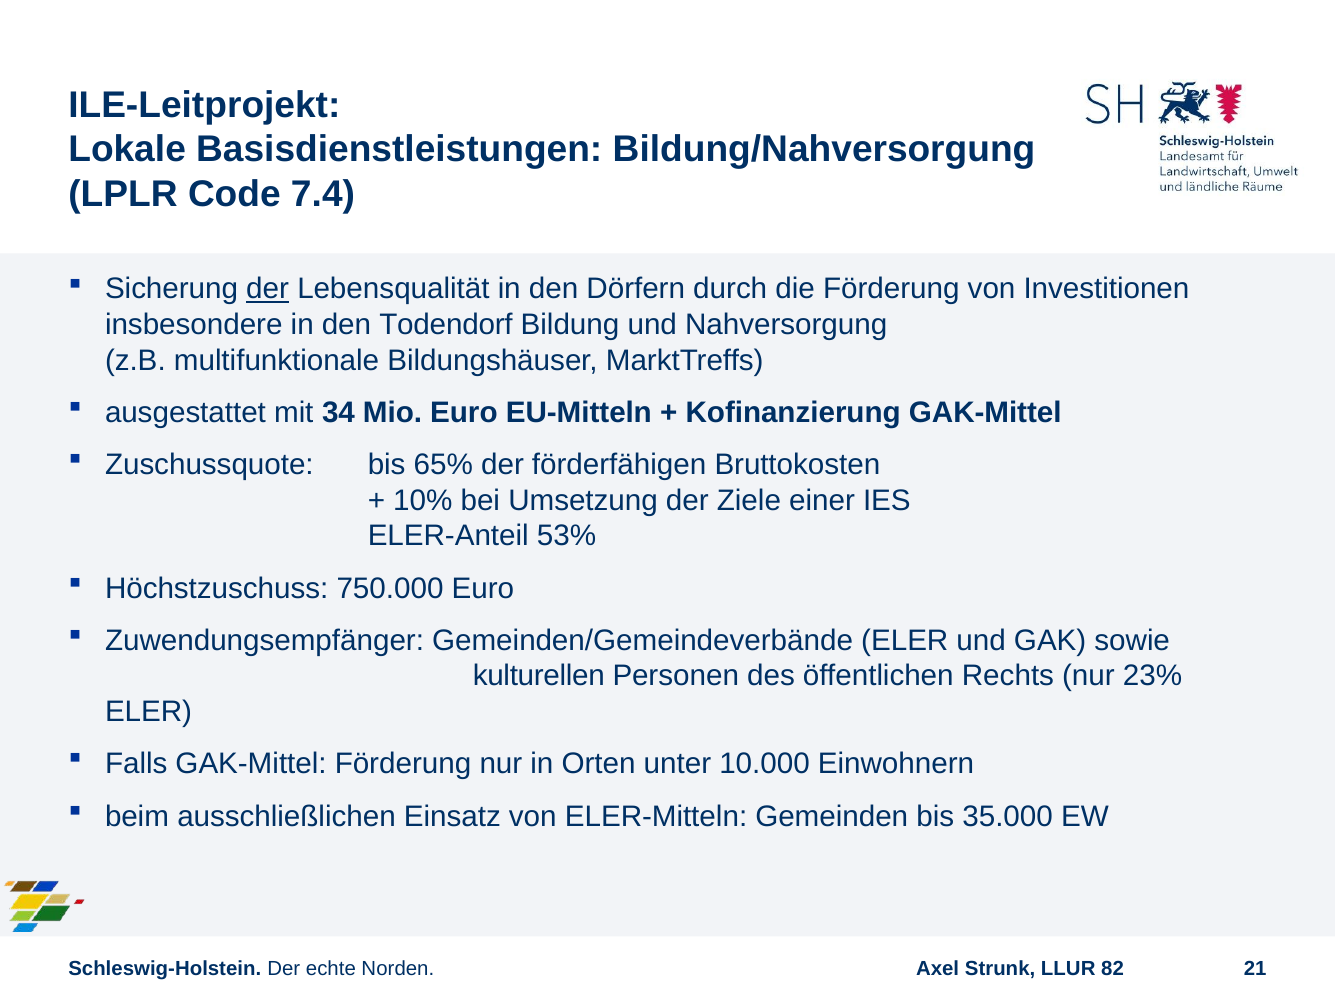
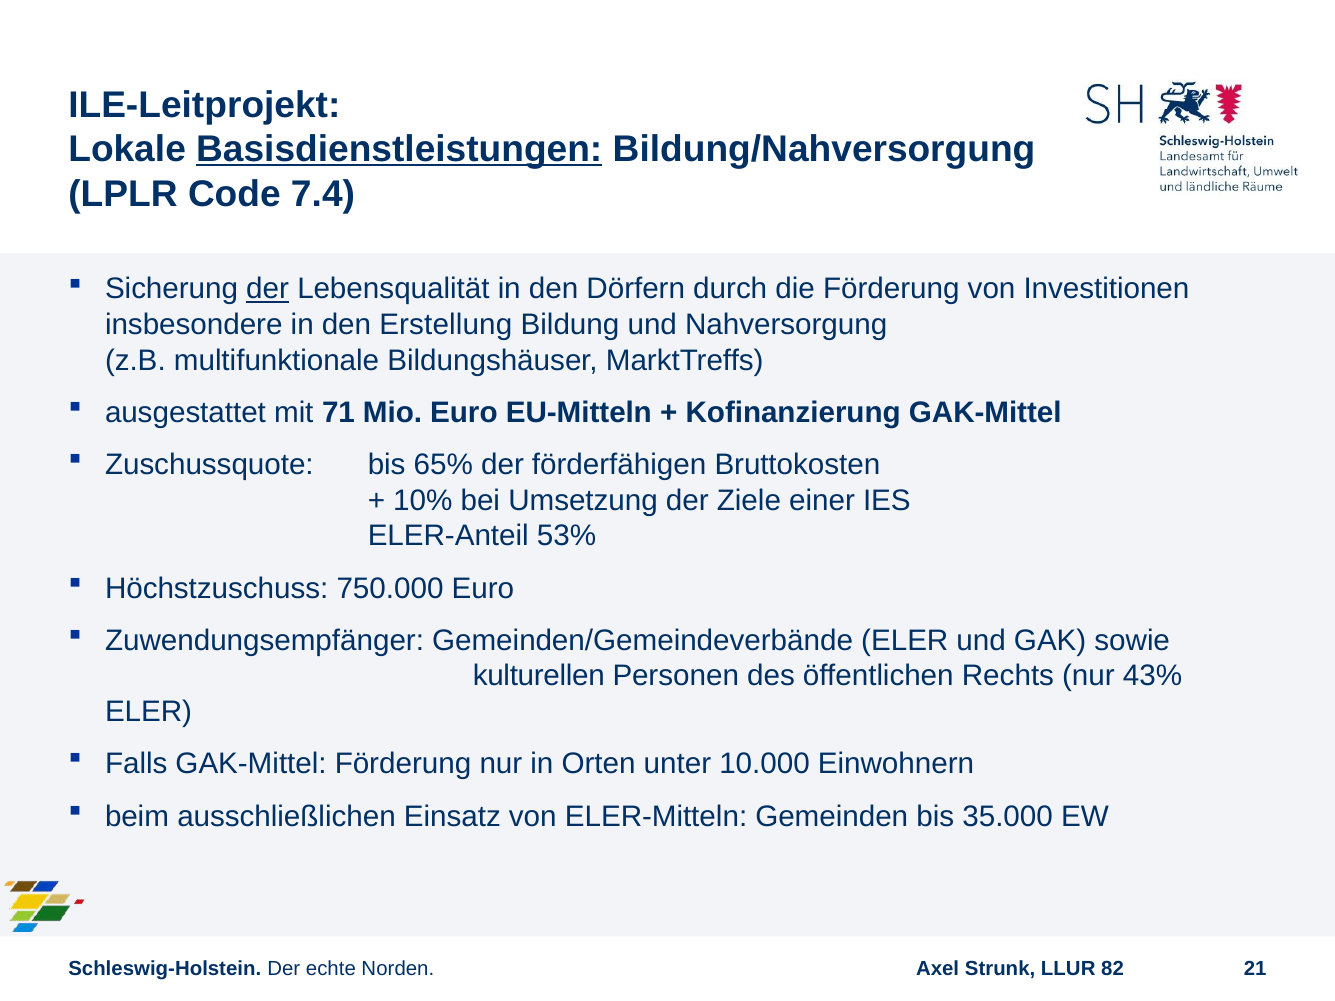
Basisdienstleistungen underline: none -> present (399, 149)
Todendorf: Todendorf -> Erstellung (446, 325)
34: 34 -> 71 (338, 413)
23%: 23% -> 43% (1153, 676)
